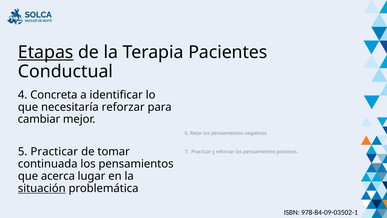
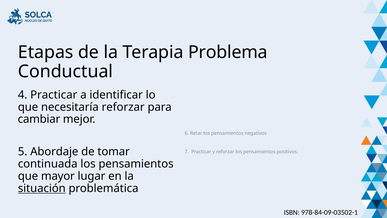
Etapas underline: present -> none (46, 52)
Pacientes: Pacientes -> Problema (228, 52)
4 Concreta: Concreta -> Practicar (54, 95)
5 Practicar: Practicar -> Abordaje (54, 152)
acerca: acerca -> mayor (58, 176)
